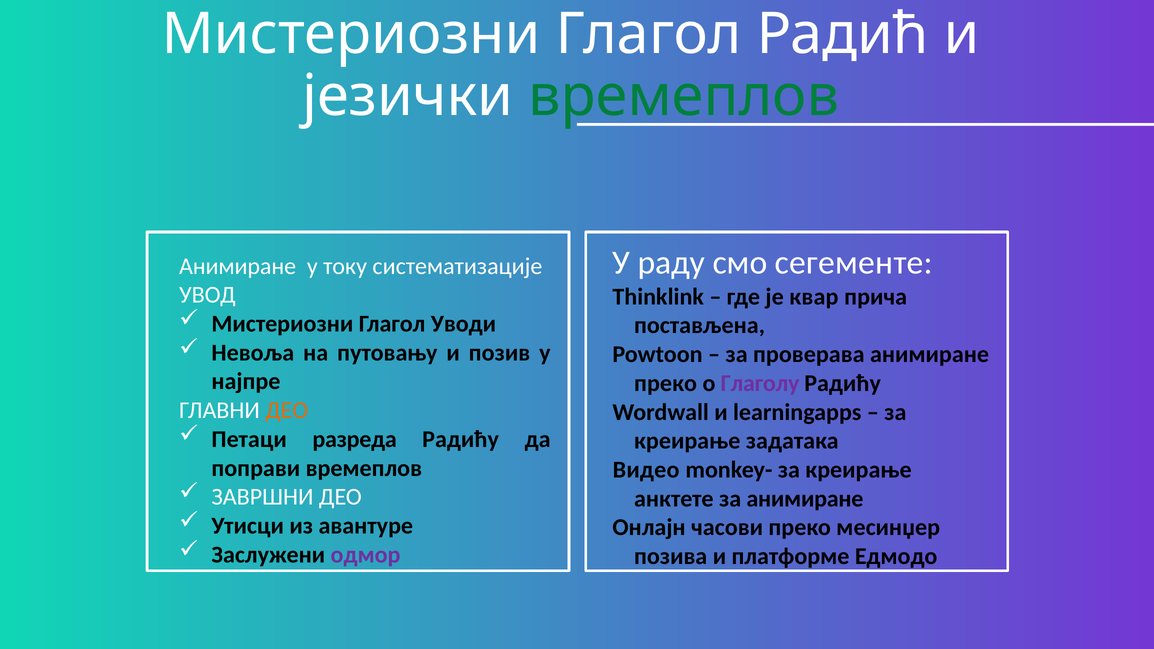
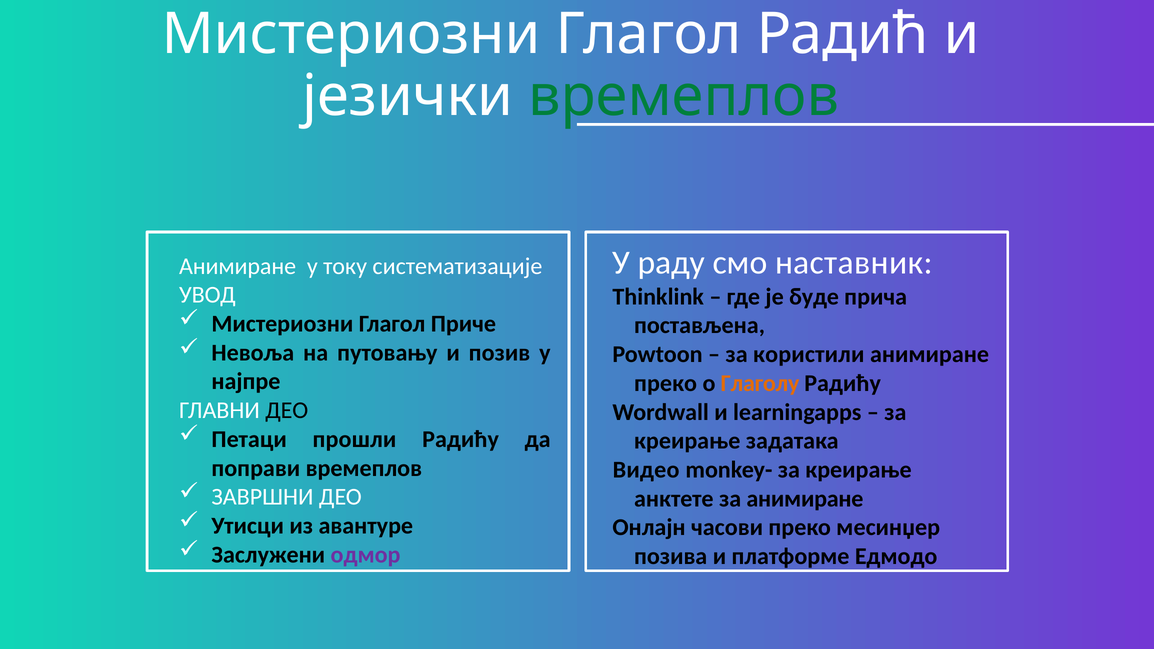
сегементе: сегементе -> наставник (854, 263)
квар: квар -> буде (814, 297)
Уводи: Уводи -> Приче (463, 324)
проверава: проверава -> користили (809, 354)
Глаголу colour: purple -> orange (760, 383)
ДЕО colour: orange -> black (287, 410)
разреда: разреда -> прошли (354, 439)
